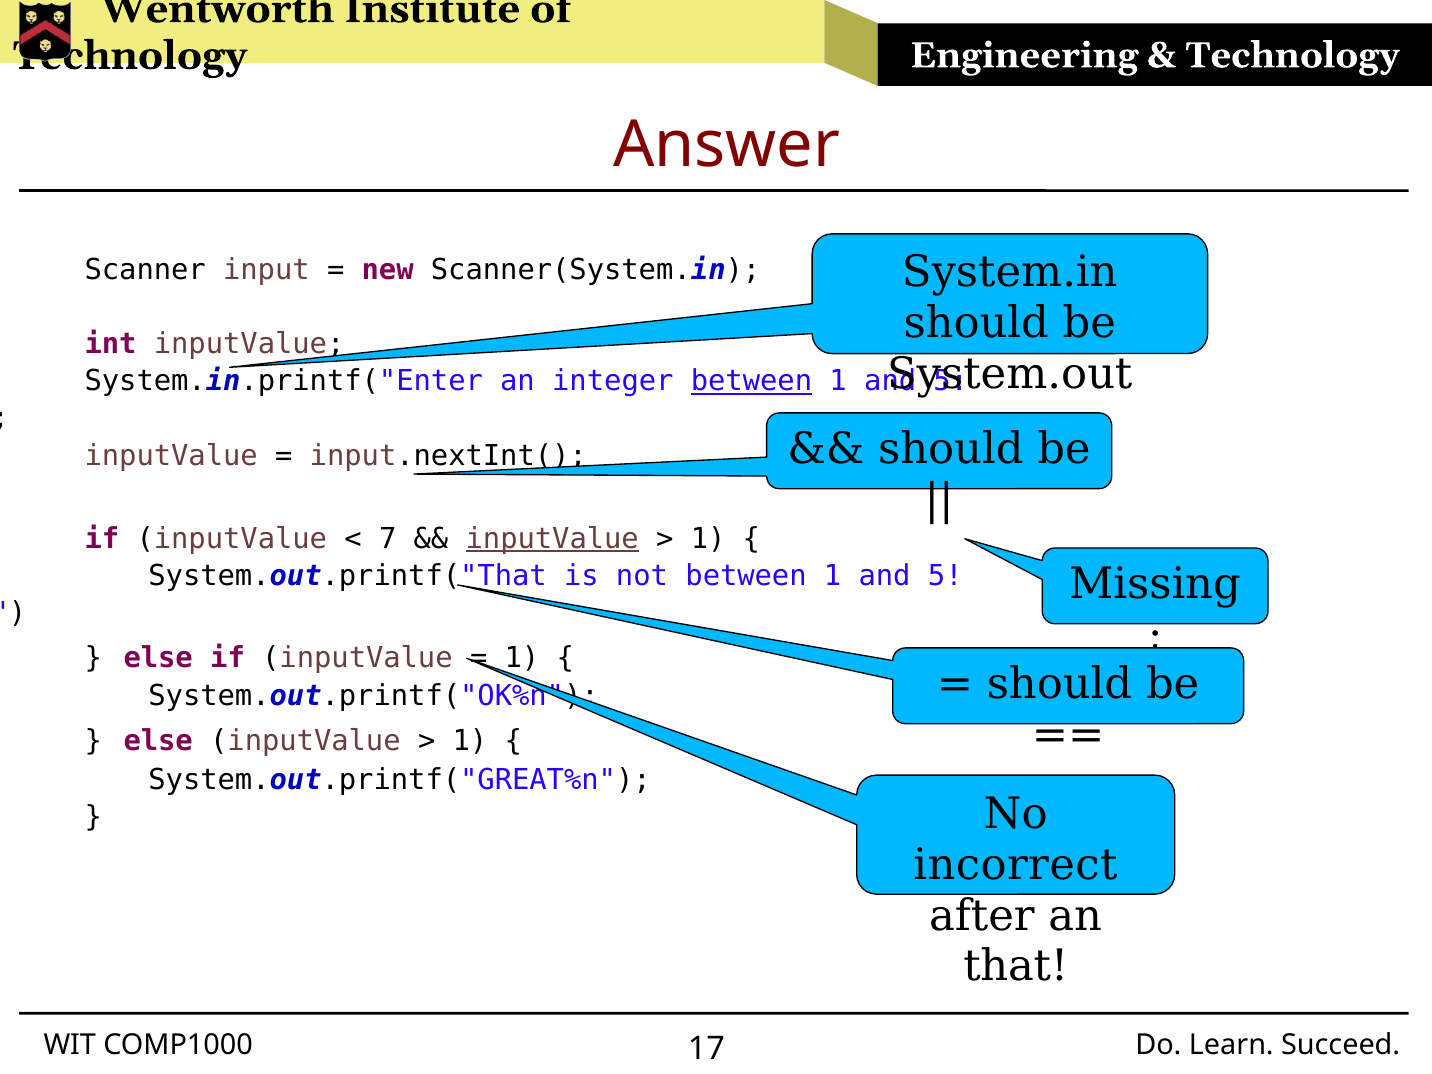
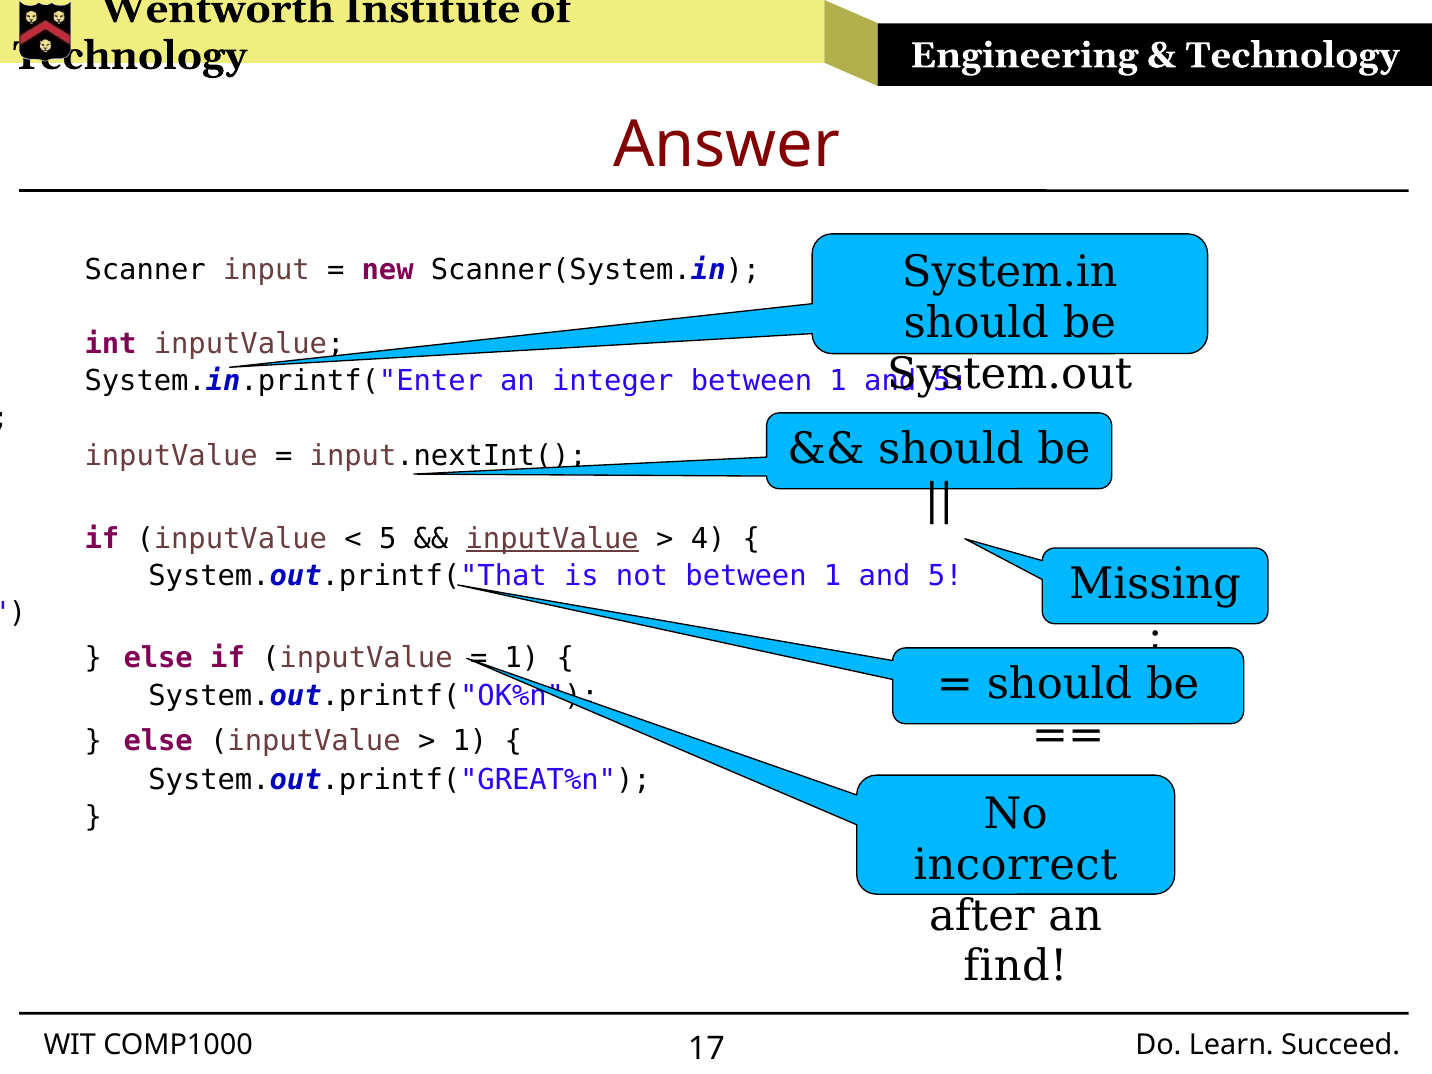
between underline: present -> none (751, 381)
7: 7 -> 5 (388, 539)
1: 1 -> 4 (708, 539)
that: that -> find (1015, 967)
